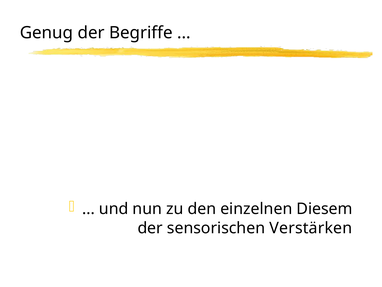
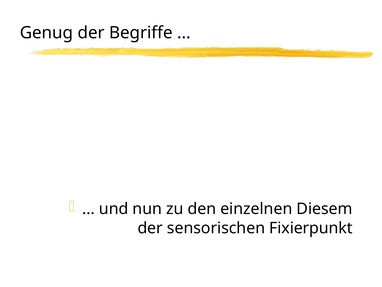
Verstärken: Verstärken -> Fixierpunkt (311, 228)
